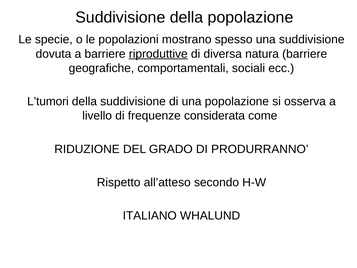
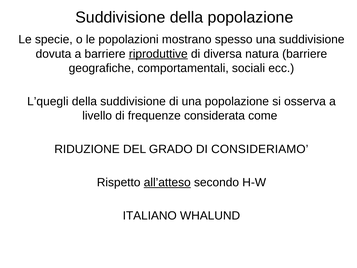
L’tumori: L’tumori -> L’quegli (48, 101)
PRODURRANNO: PRODURRANNO -> CONSIDERIAMO (260, 149)
all’atteso underline: none -> present (167, 182)
